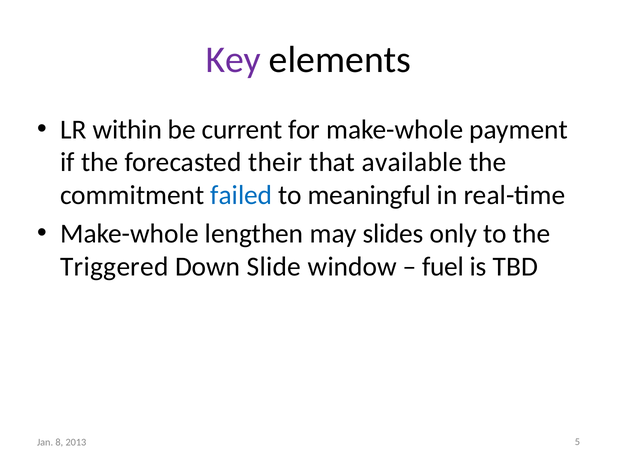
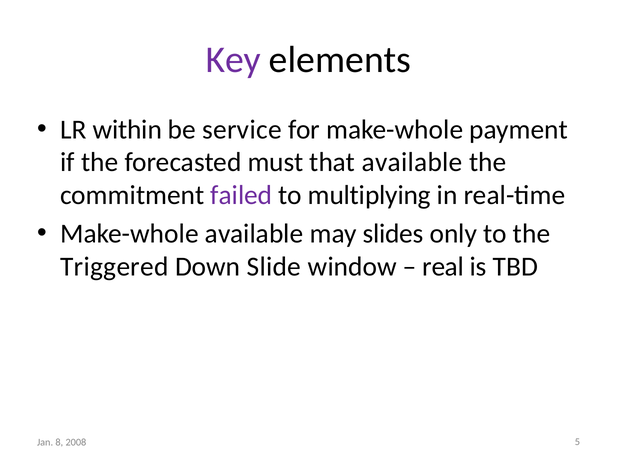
current: current -> service (242, 129)
their: their -> must (276, 162)
failed colour: blue -> purple (241, 195)
meaningful: meaningful -> multiplying (369, 195)
Make-whole lengthen: lengthen -> available (254, 234)
fuel: fuel -> real (443, 267)
2013: 2013 -> 2008 (76, 442)
